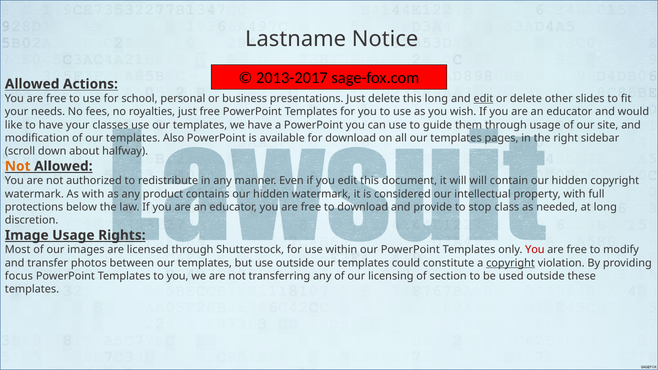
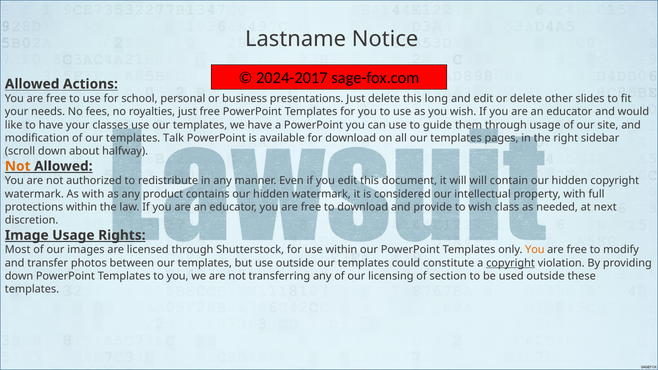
2013-2017: 2013-2017 -> 2024-2017 (292, 78)
edit underline: present -> none (483, 99)
Also: Also -> Talk (174, 138)
protections below: below -> within (82, 207)
to stop: stop -> wish (480, 207)
at long: long -> next (605, 207)
You colour: red -> orange (535, 250)
focus: focus -> down (19, 276)
